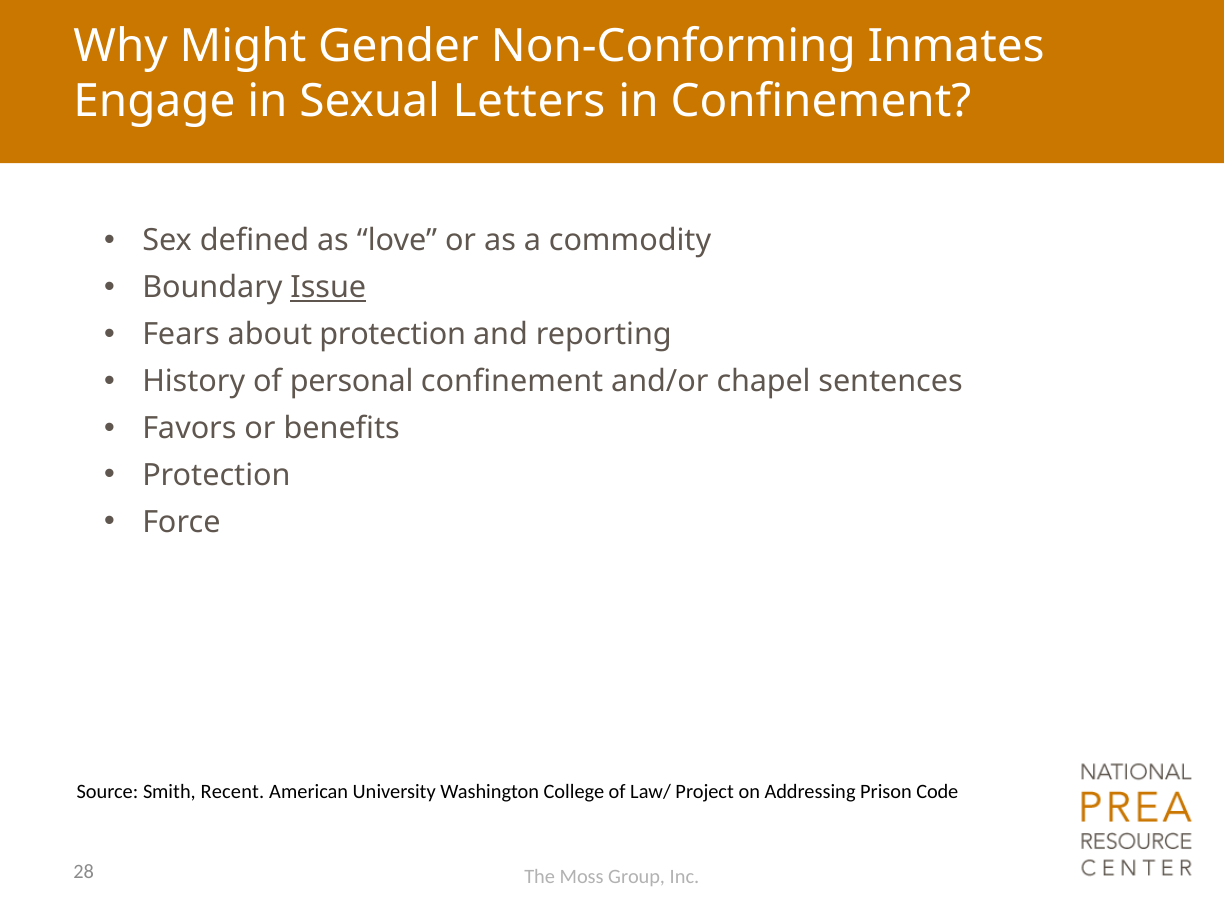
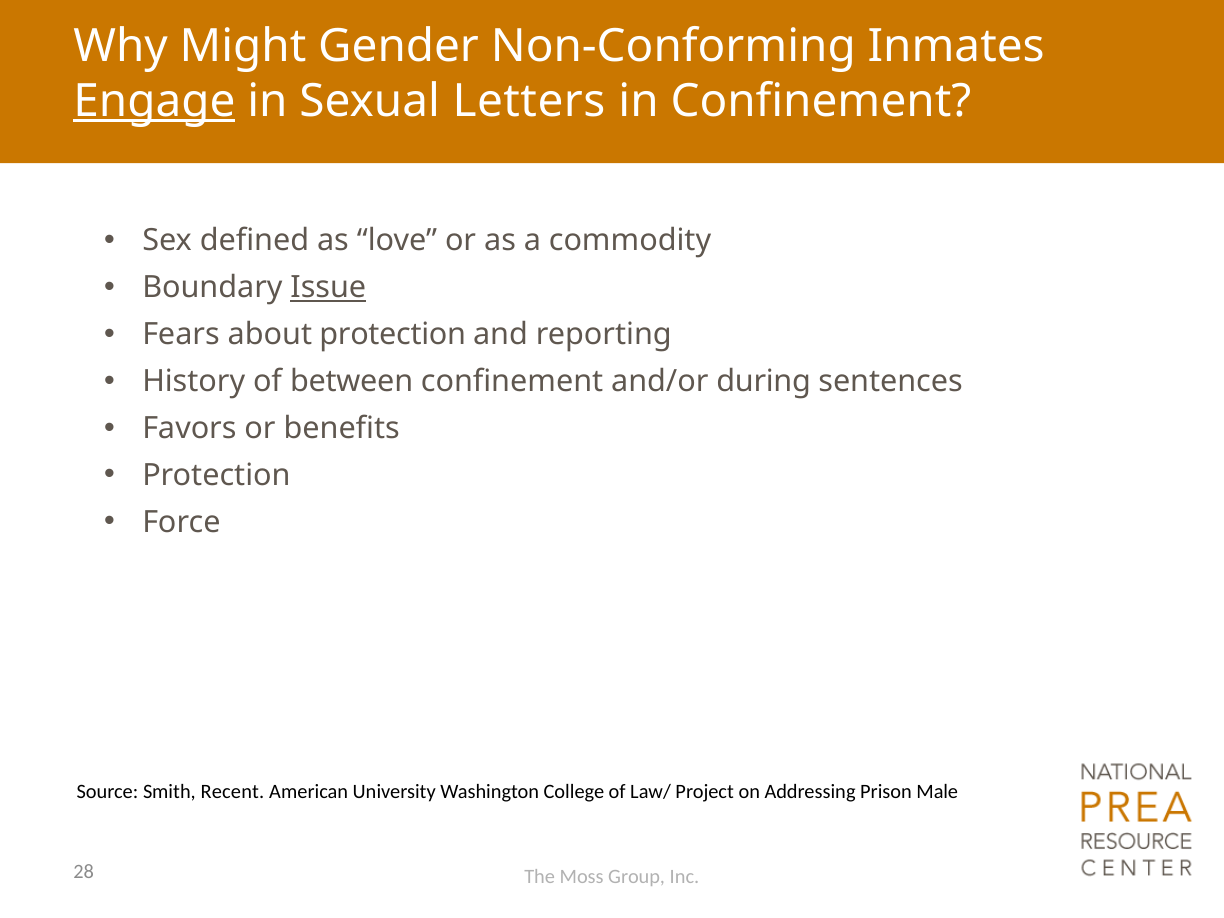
Engage underline: none -> present (154, 101)
personal: personal -> between (352, 382)
chapel: chapel -> during (764, 382)
Code: Code -> Male (937, 792)
